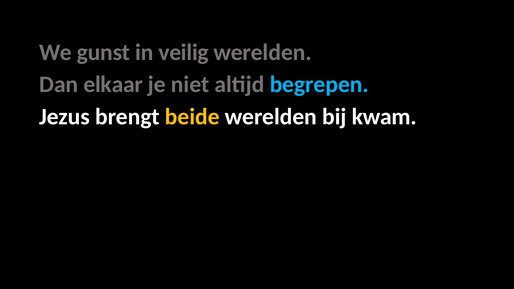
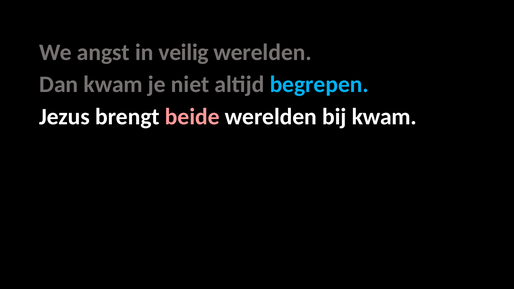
gunst: gunst -> angst (103, 52)
Dan elkaar: elkaar -> kwam (113, 85)
beide colour: yellow -> pink (192, 117)
